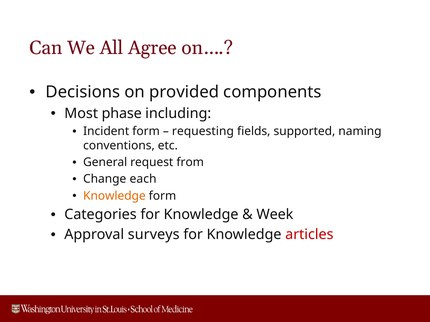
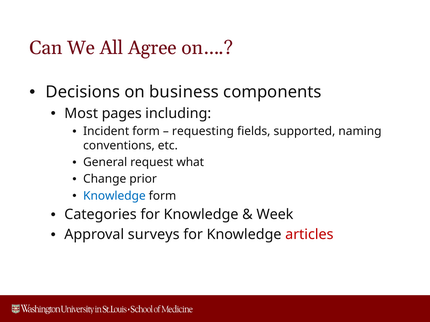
provided: provided -> business (184, 92)
phase: phase -> pages (122, 114)
from: from -> what (190, 163)
each: each -> prior (143, 179)
Knowledge colour: orange -> blue (114, 196)
